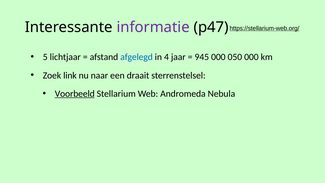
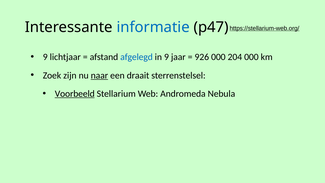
informatie colour: purple -> blue (153, 27)
5: 5 -> 9 (45, 57)
in 4: 4 -> 9 (166, 57)
945: 945 -> 926 (202, 57)
050: 050 -> 204 (235, 57)
link: link -> zijn (70, 75)
naar underline: none -> present (99, 75)
